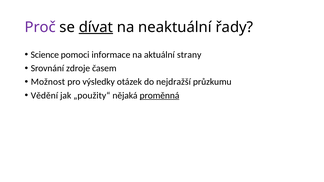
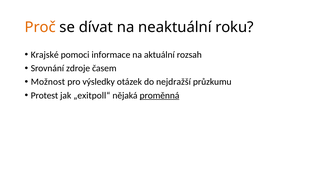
Proč colour: purple -> orange (40, 27)
dívat underline: present -> none (96, 27)
řady: řady -> roku (234, 27)
Science: Science -> Krajské (45, 55)
strany: strany -> rozsah (189, 55)
Vědění: Vědění -> Protest (44, 96)
„použity“: „použity“ -> „exitpoll“ (92, 96)
